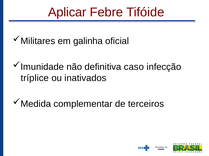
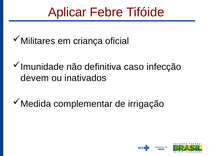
galinha: galinha -> criança (88, 41)
tríplice: tríplice -> devem (35, 78)
terceiros: terceiros -> irrigação (146, 104)
